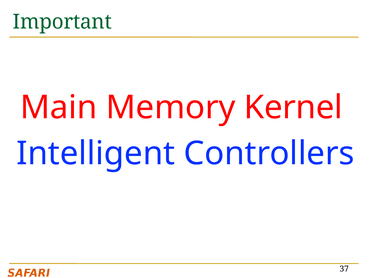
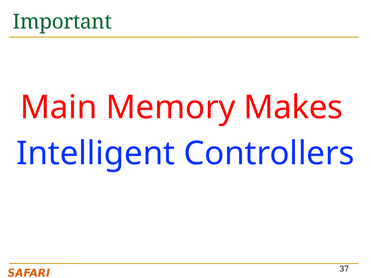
Kernel: Kernel -> Makes (293, 108)
